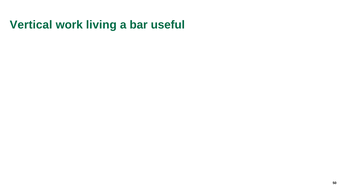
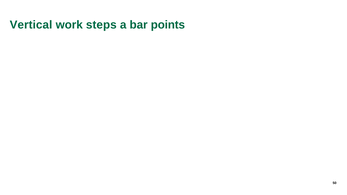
living: living -> steps (101, 25)
useful: useful -> points (168, 25)
